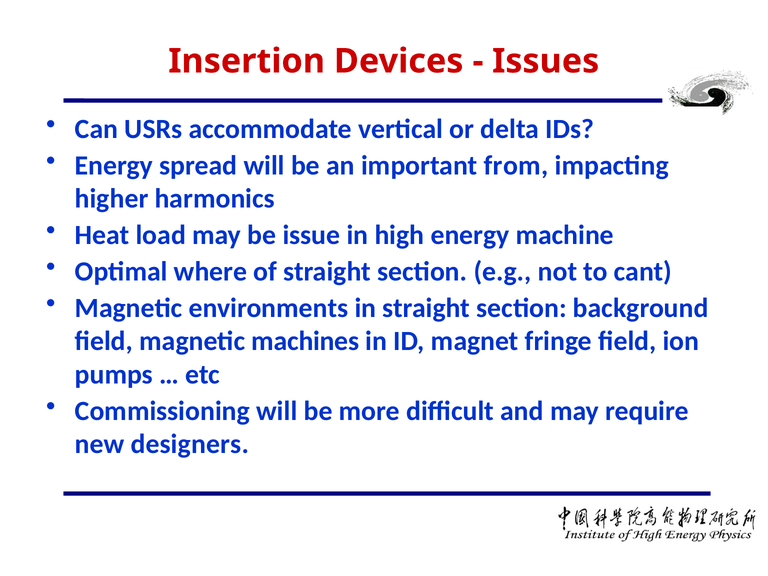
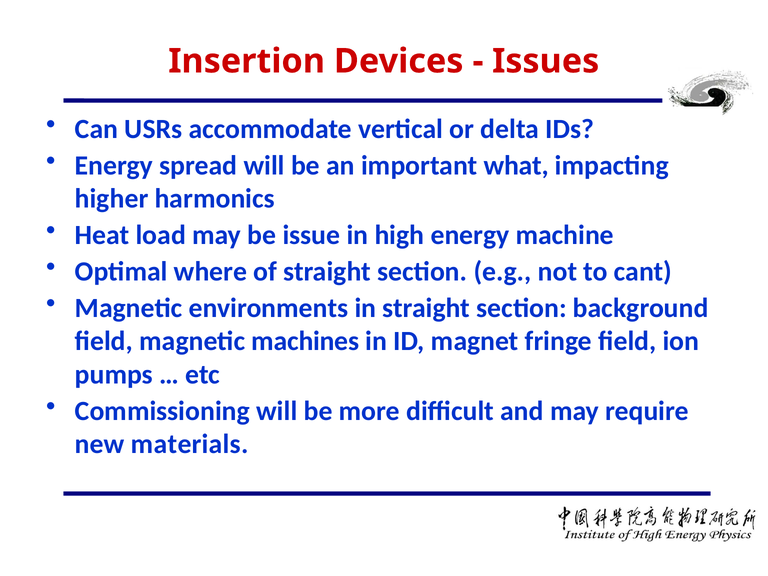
from: from -> what (516, 165)
designers: designers -> materials (190, 444)
